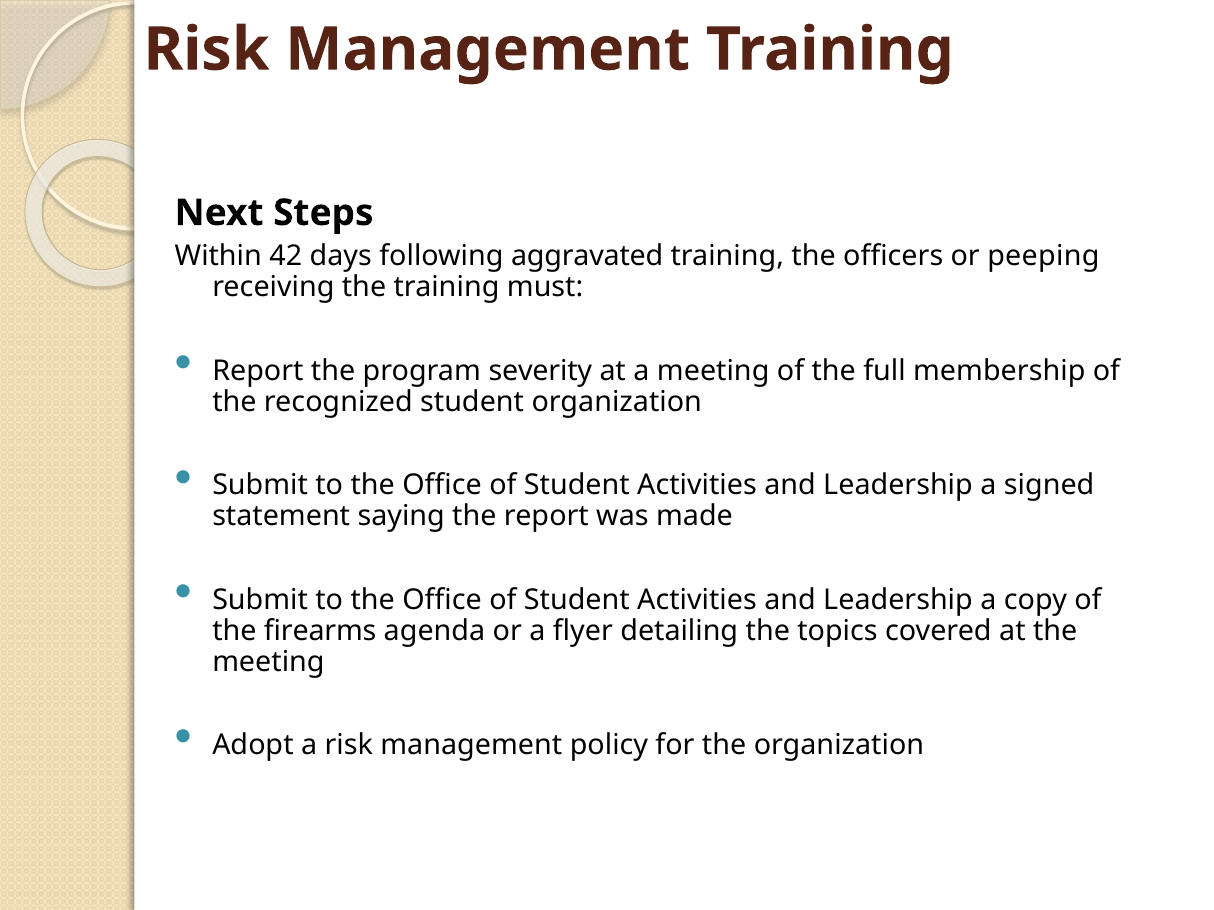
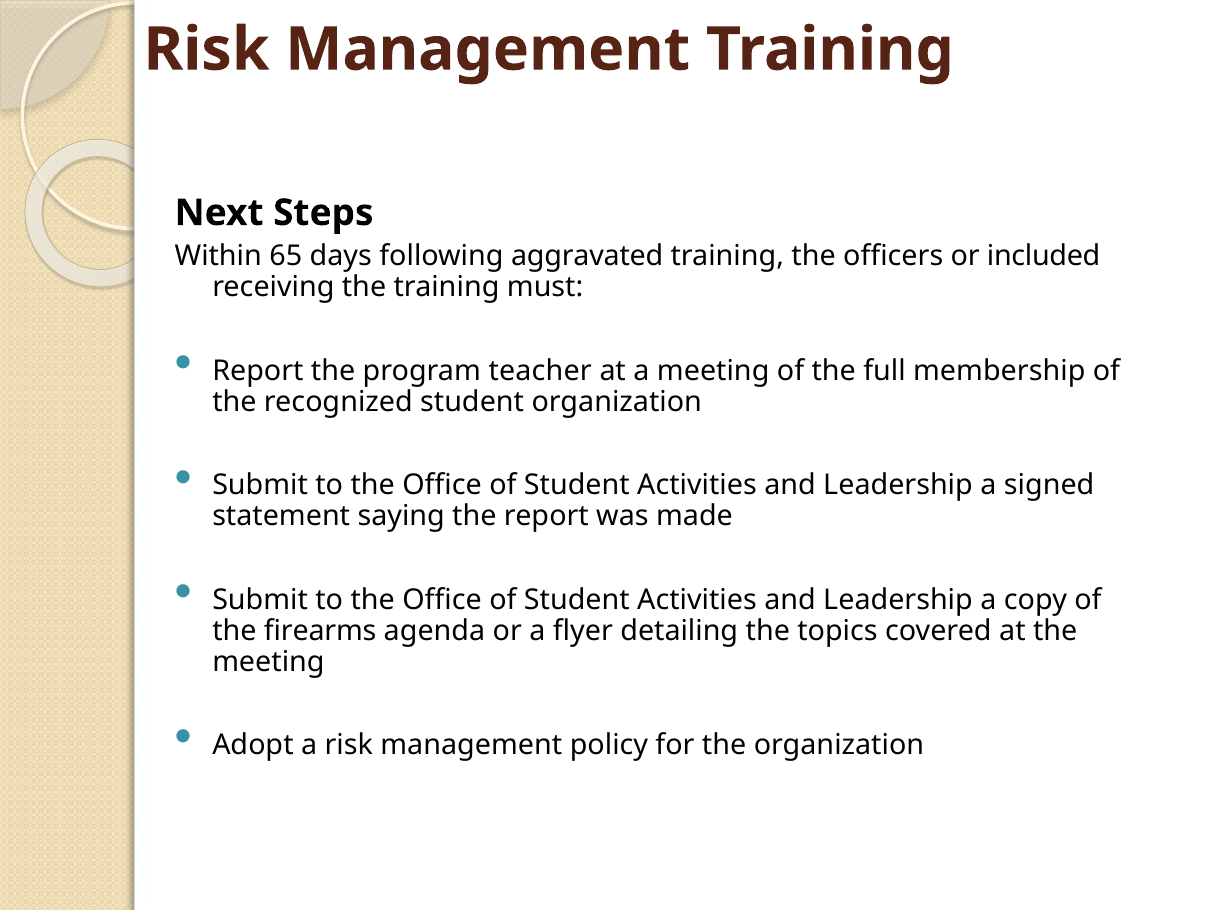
42: 42 -> 65 (286, 256)
peeping: peeping -> included (1044, 256)
severity: severity -> teacher (540, 371)
